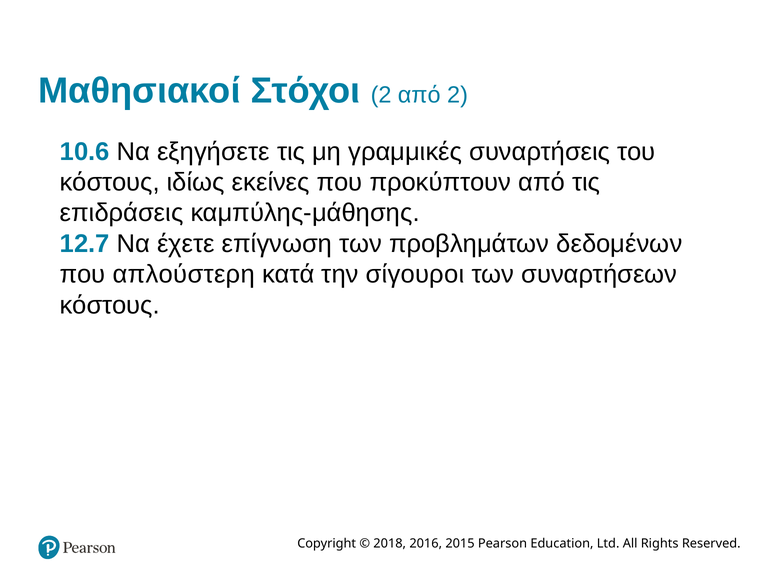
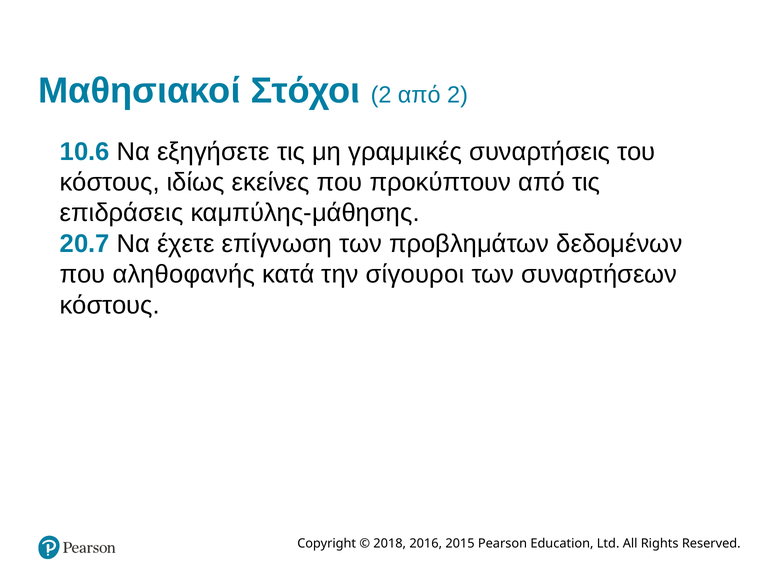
12.7: 12.7 -> 20.7 (85, 244)
απλούστερη: απλούστερη -> αληθοφανής (184, 274)
